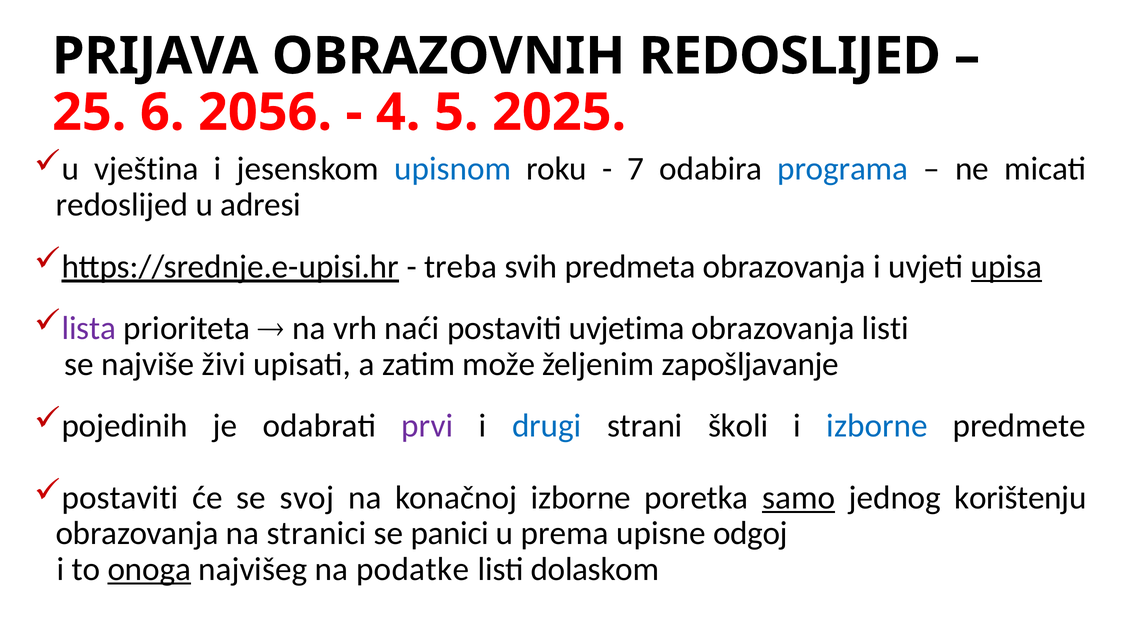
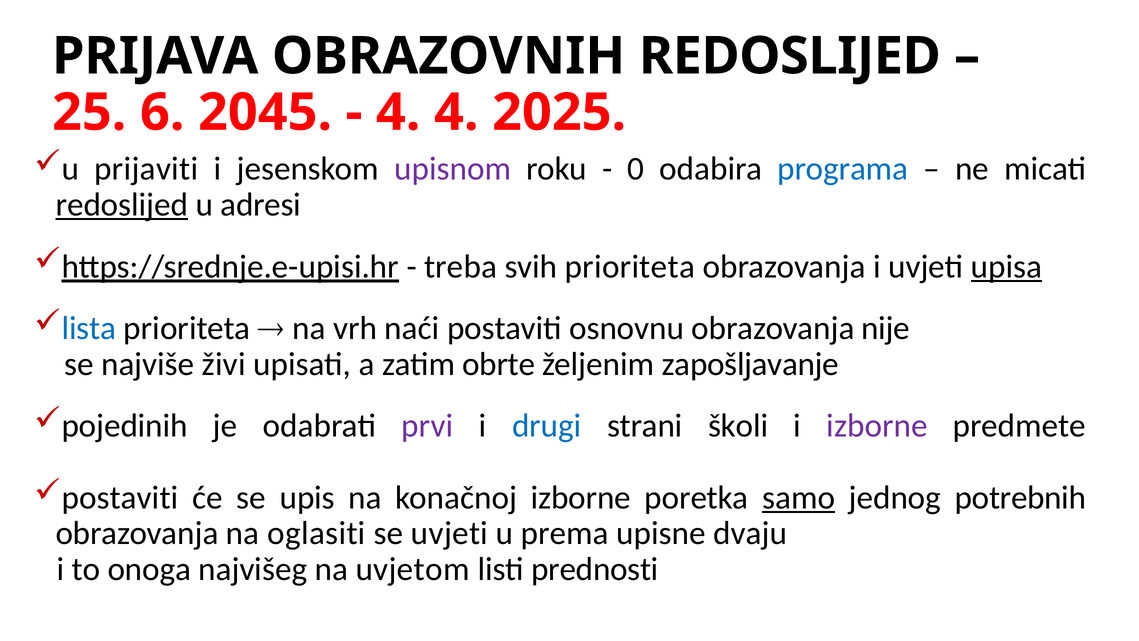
2056: 2056 -> 2045 (265, 112)
4 5: 5 -> 4 (456, 112)
vještina: vještina -> prijaviti (146, 169)
upisnom colour: blue -> purple (453, 169)
7: 7 -> 0 (636, 169)
redoslijed underline: none -> present (122, 204)
svih predmeta: predmeta -> prioriteta (630, 266)
lista colour: purple -> blue (89, 328)
uvjetima: uvjetima -> osnovnu (627, 328)
obrazovanja listi: listi -> nije (886, 328)
može: može -> obrte (499, 364)
izborne colour: blue -> purple (877, 426)
svoj: svoj -> upis (307, 497)
korištenju: korištenju -> potrebnih (1020, 497)
stranici: stranici -> oglasiti (316, 533)
se panici: panici -> uvjeti (450, 533)
odgoj: odgoj -> dvaju (750, 533)
onoga underline: present -> none (149, 569)
podatke: podatke -> uvjetom (413, 569)
dolaskom: dolaskom -> prednosti (595, 569)
